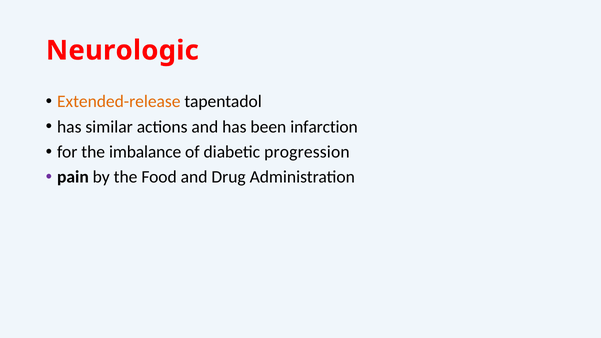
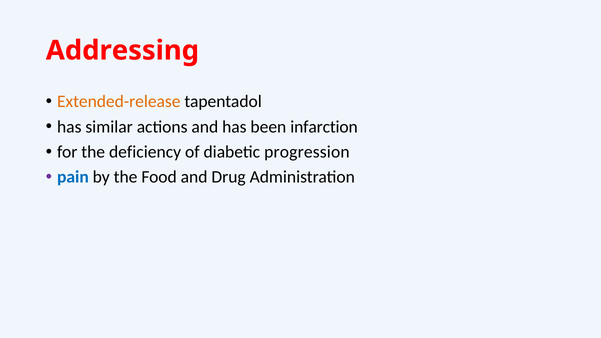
Neurologic: Neurologic -> Addressing (122, 51)
imbalance: imbalance -> deficiency (145, 152)
pain colour: black -> blue (73, 177)
